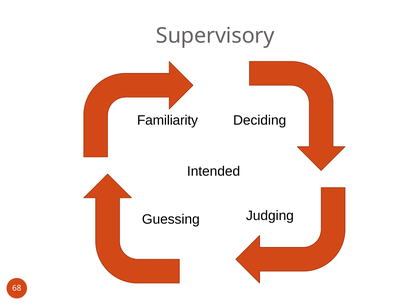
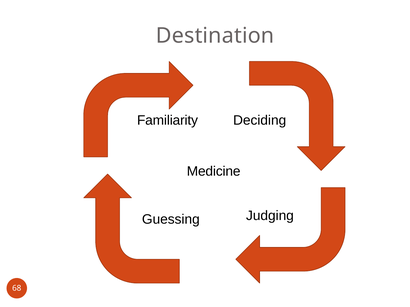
Supervisory: Supervisory -> Destination (215, 36)
Intended: Intended -> Medicine (214, 172)
